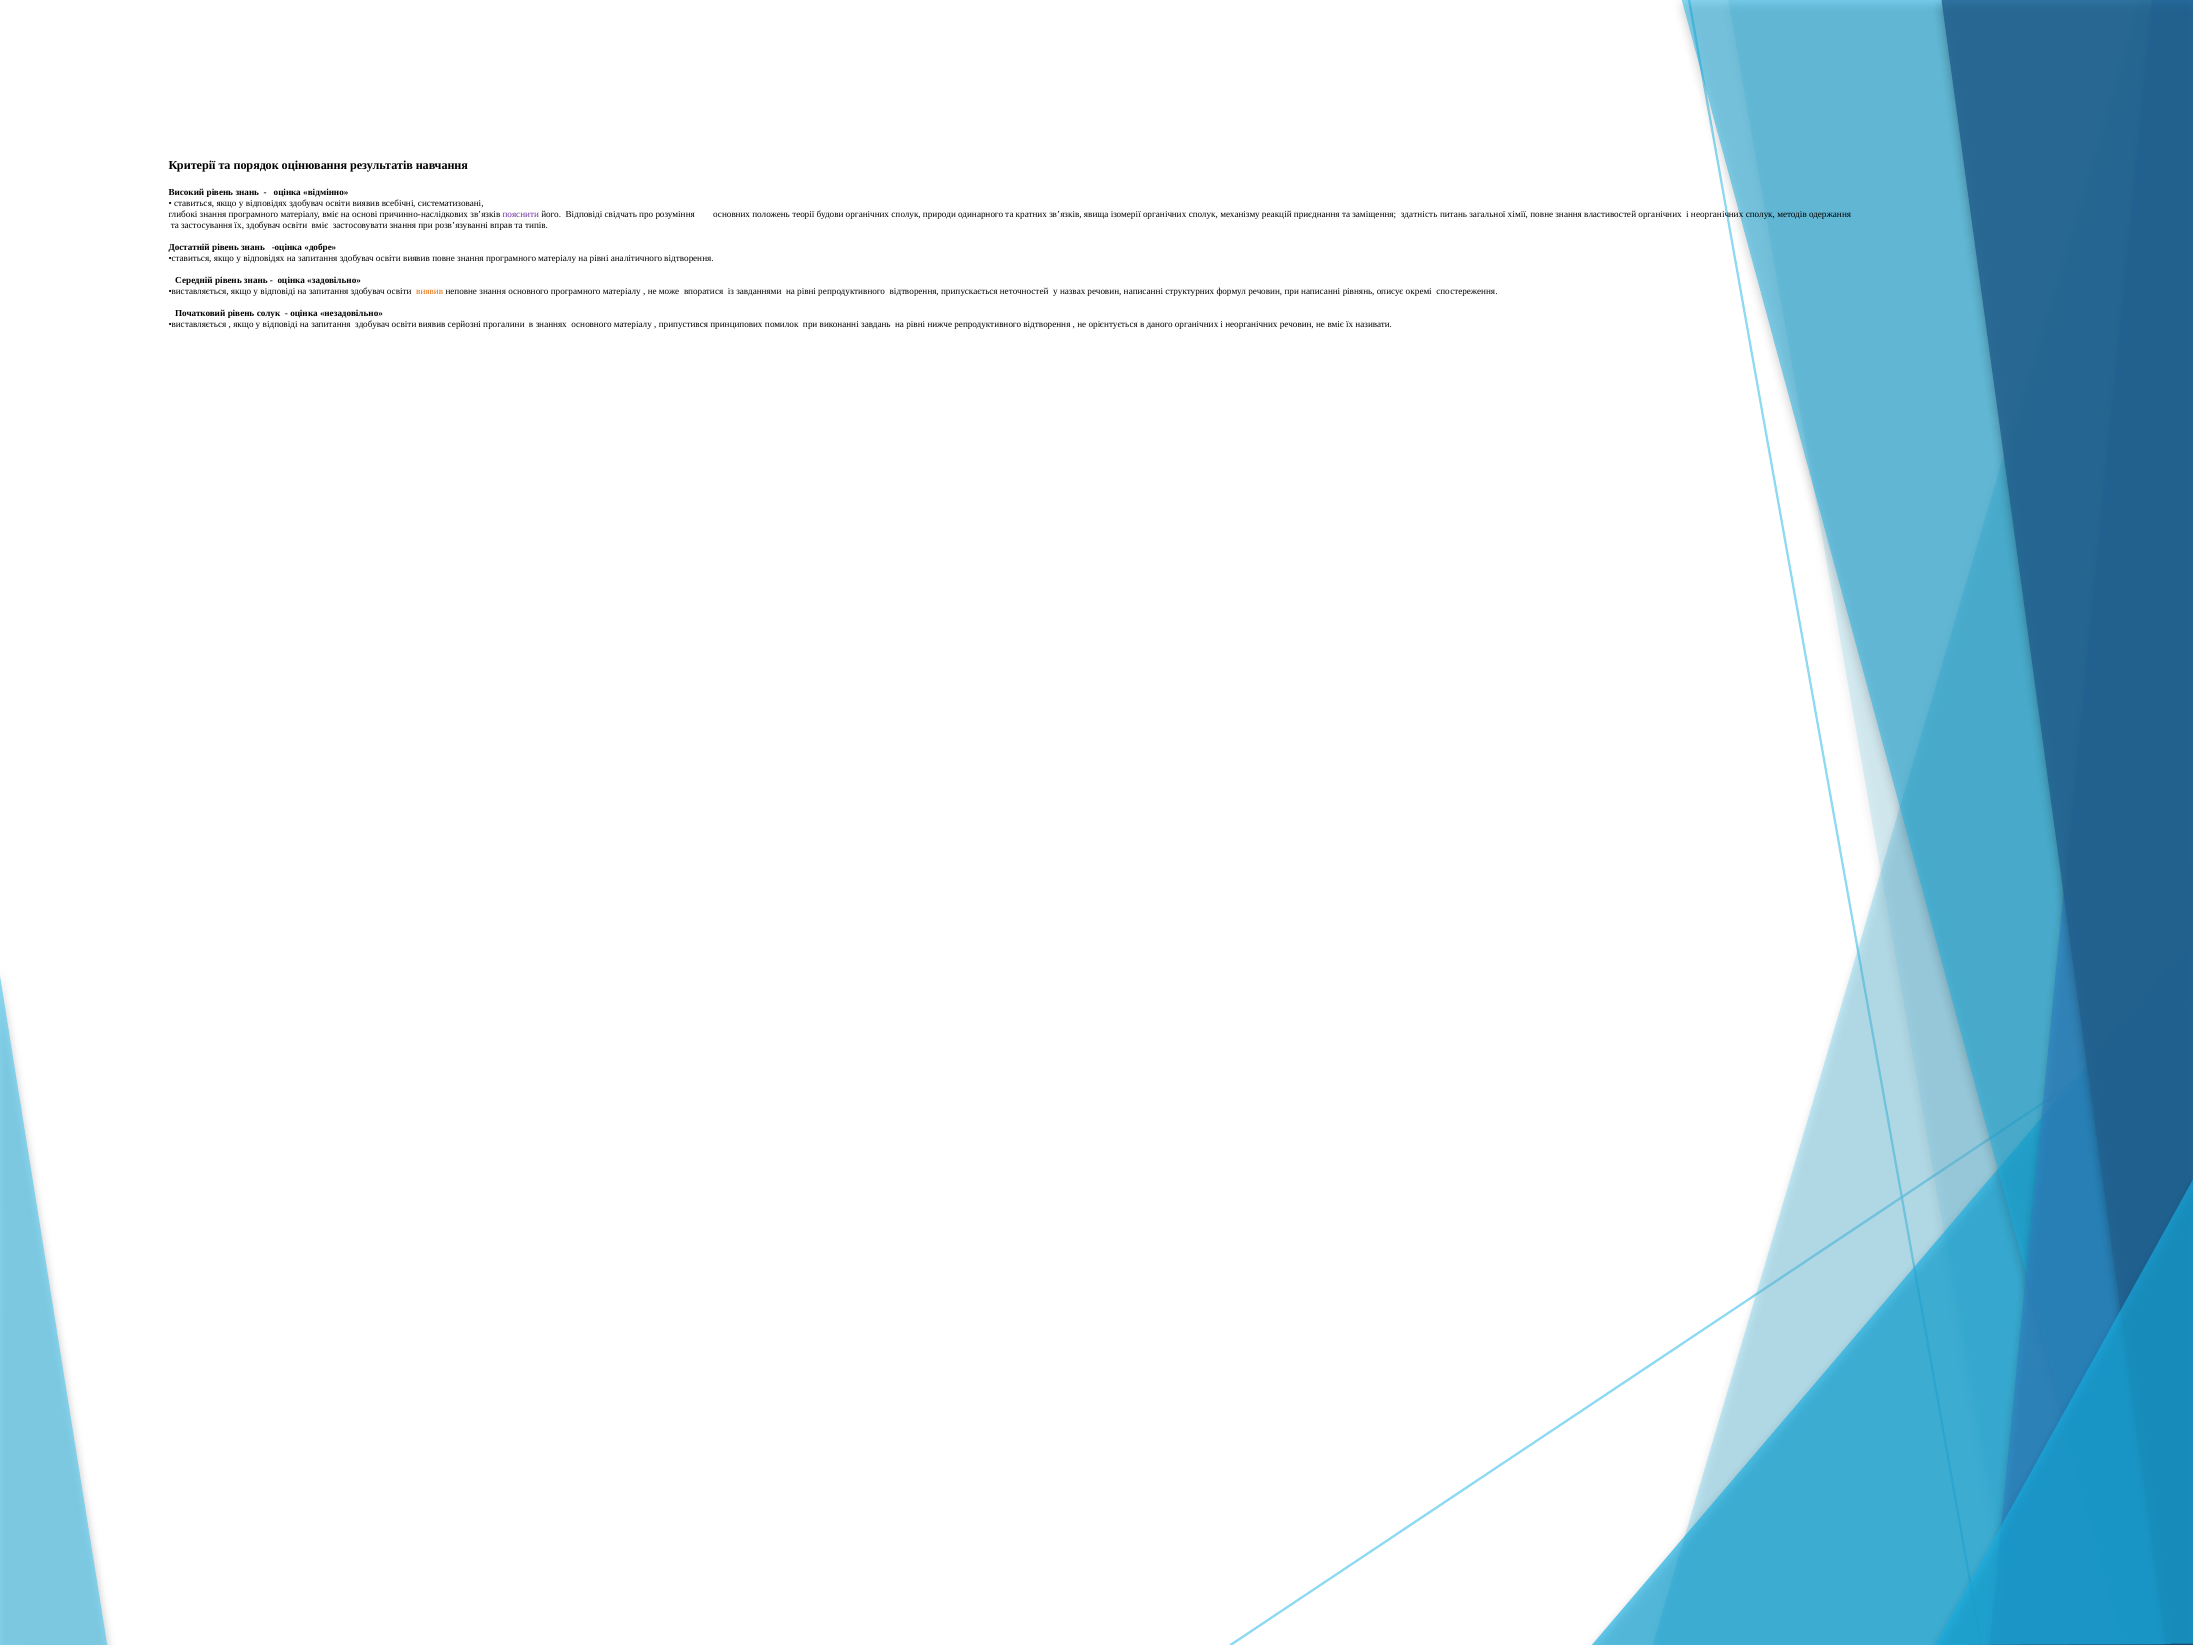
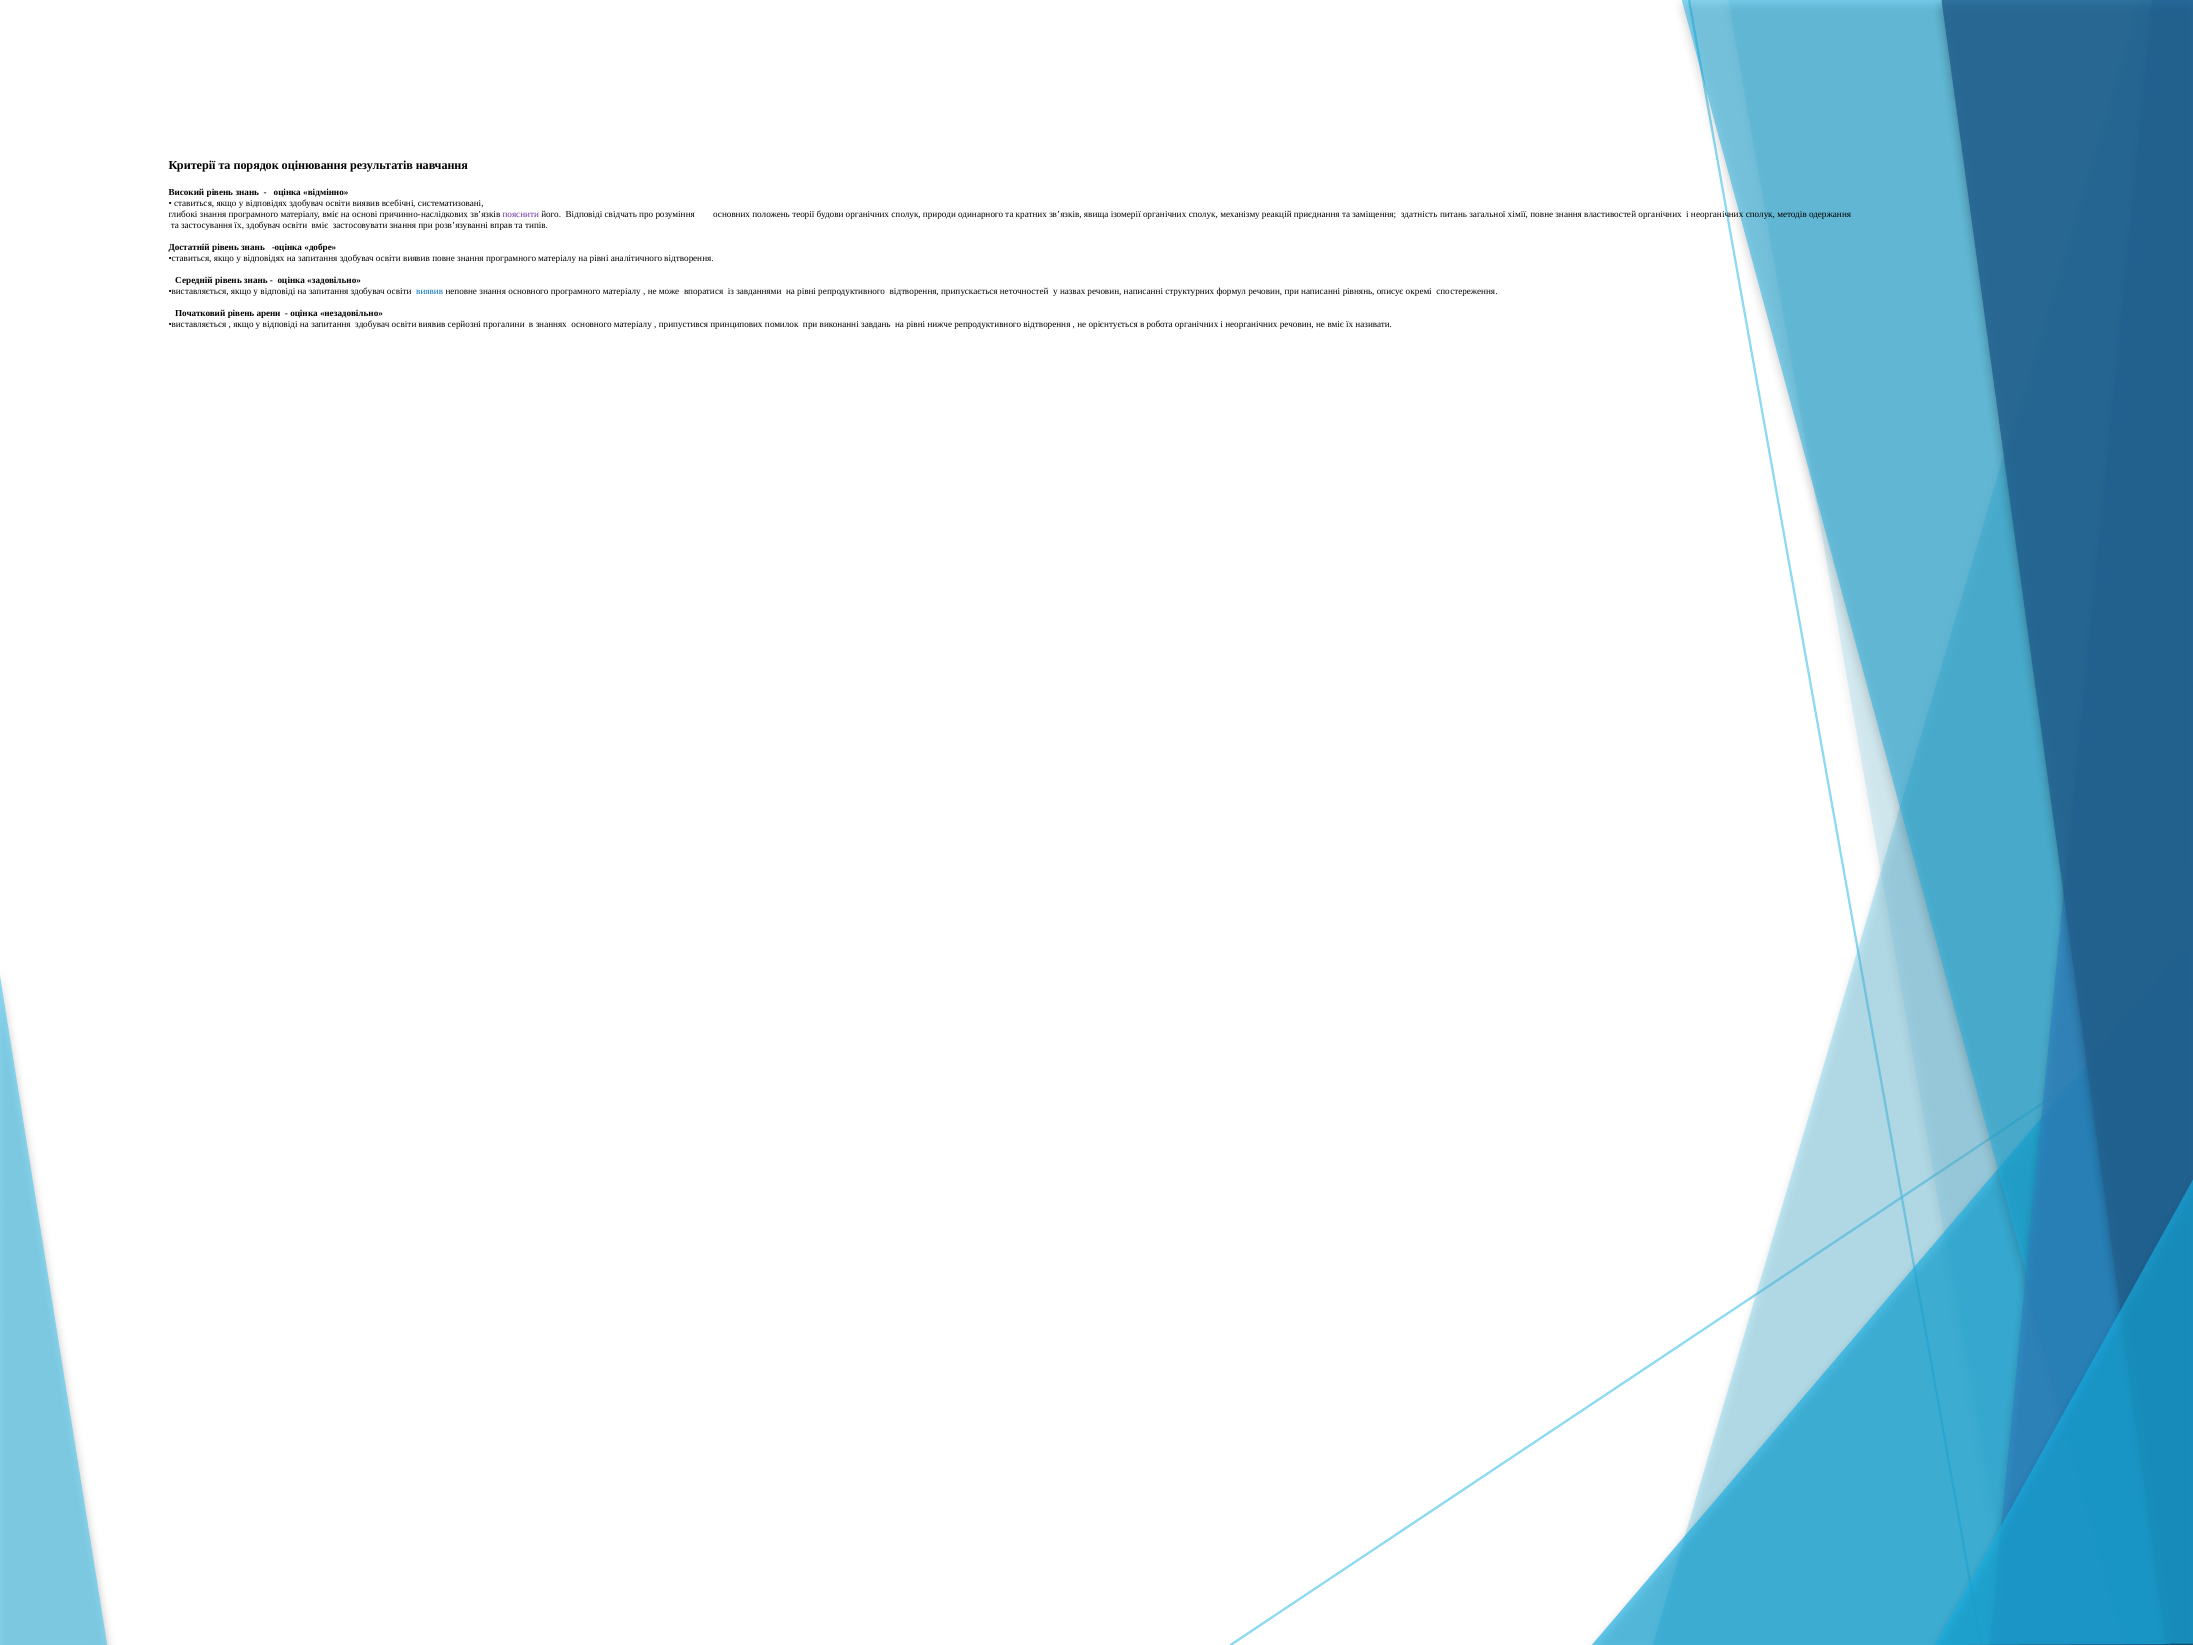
виявив colour: orange -> blue (430, 291)
солук: солук -> арени (269, 313)
даного: даного -> робота (1160, 324)
